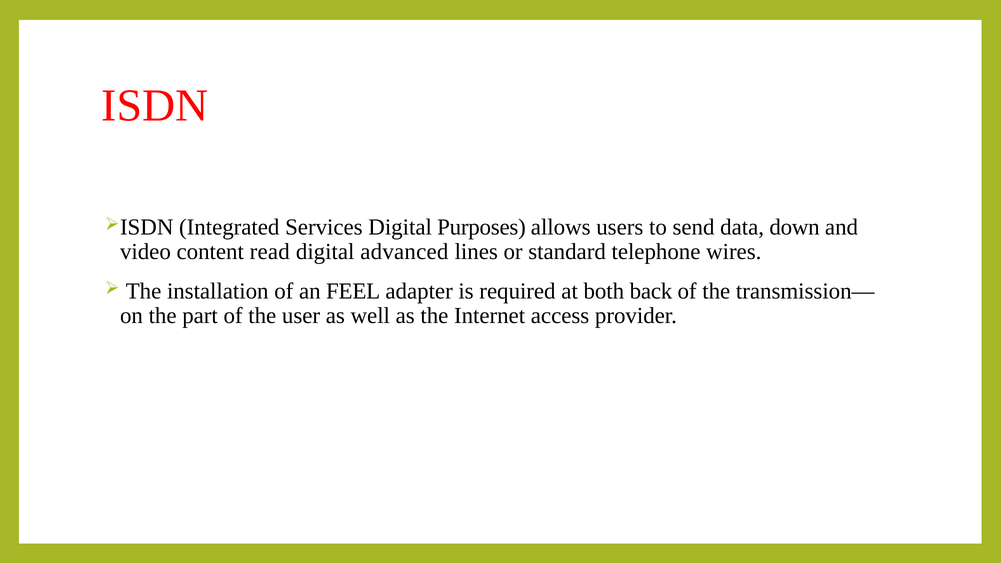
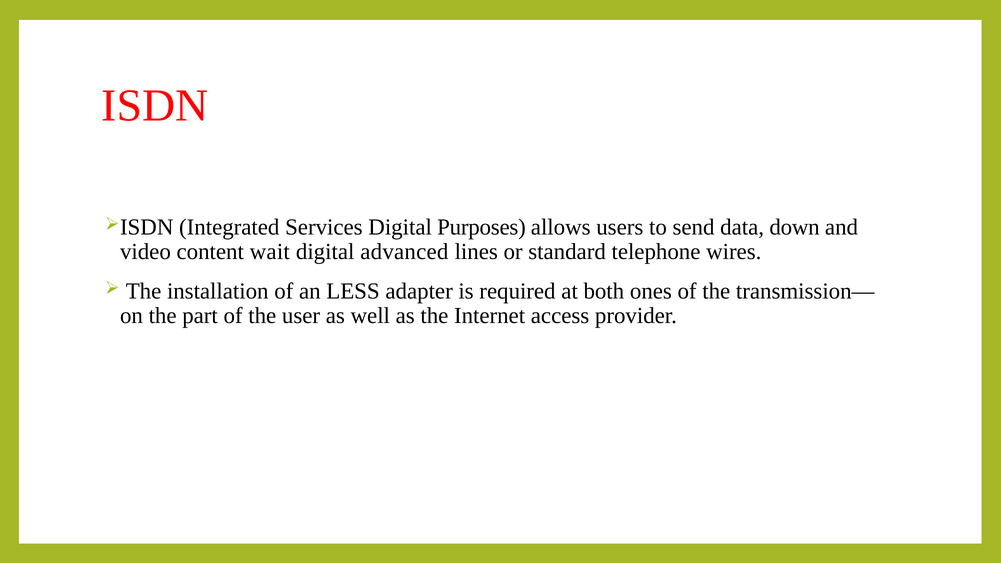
read: read -> wait (270, 252)
FEEL: FEEL -> LESS (353, 291)
back: back -> ones (651, 291)
